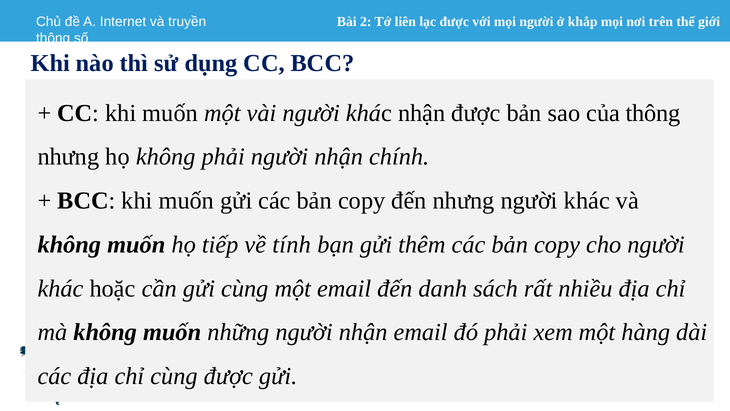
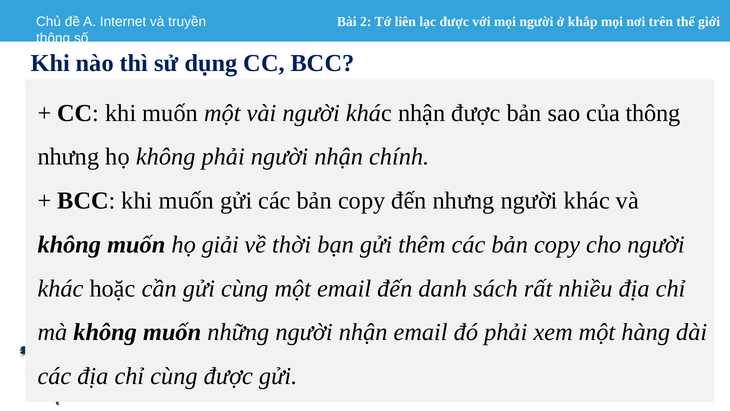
tiếp: tiếp -> giải (220, 244)
tính: tính -> thời (292, 244)
